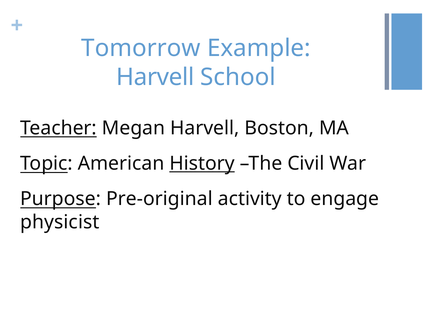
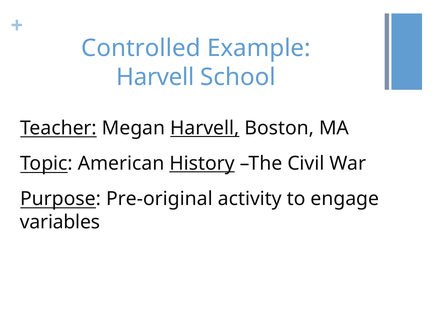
Tomorrow: Tomorrow -> Controlled (141, 48)
Harvell underline: none -> present (205, 128)
physicist: physicist -> variables (60, 222)
